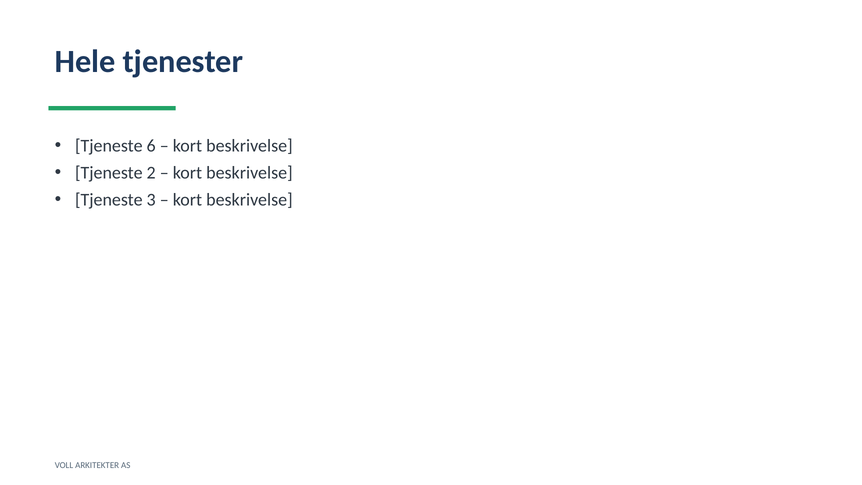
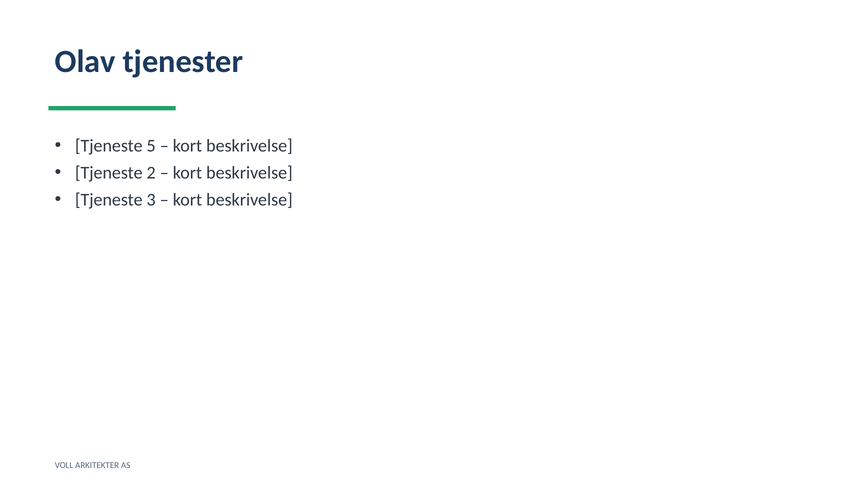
Hele: Hele -> Olav (85, 62)
6: 6 -> 5 (151, 146)
